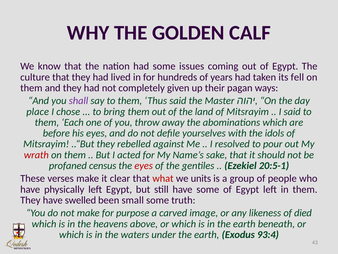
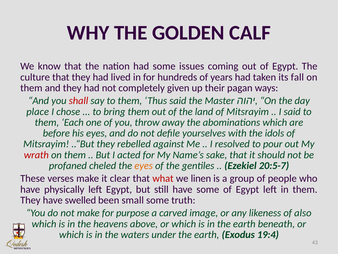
fell: fell -> fall (297, 77)
shall colour: purple -> red (79, 101)
census: census -> cheled (103, 165)
eyes colour: red -> orange (144, 165)
20:5-1: 20:5-1 -> 20:5-7 (274, 165)
units: units -> linen (201, 178)
died: died -> also (303, 213)
93:4: 93:4 -> 19:4 (268, 234)
